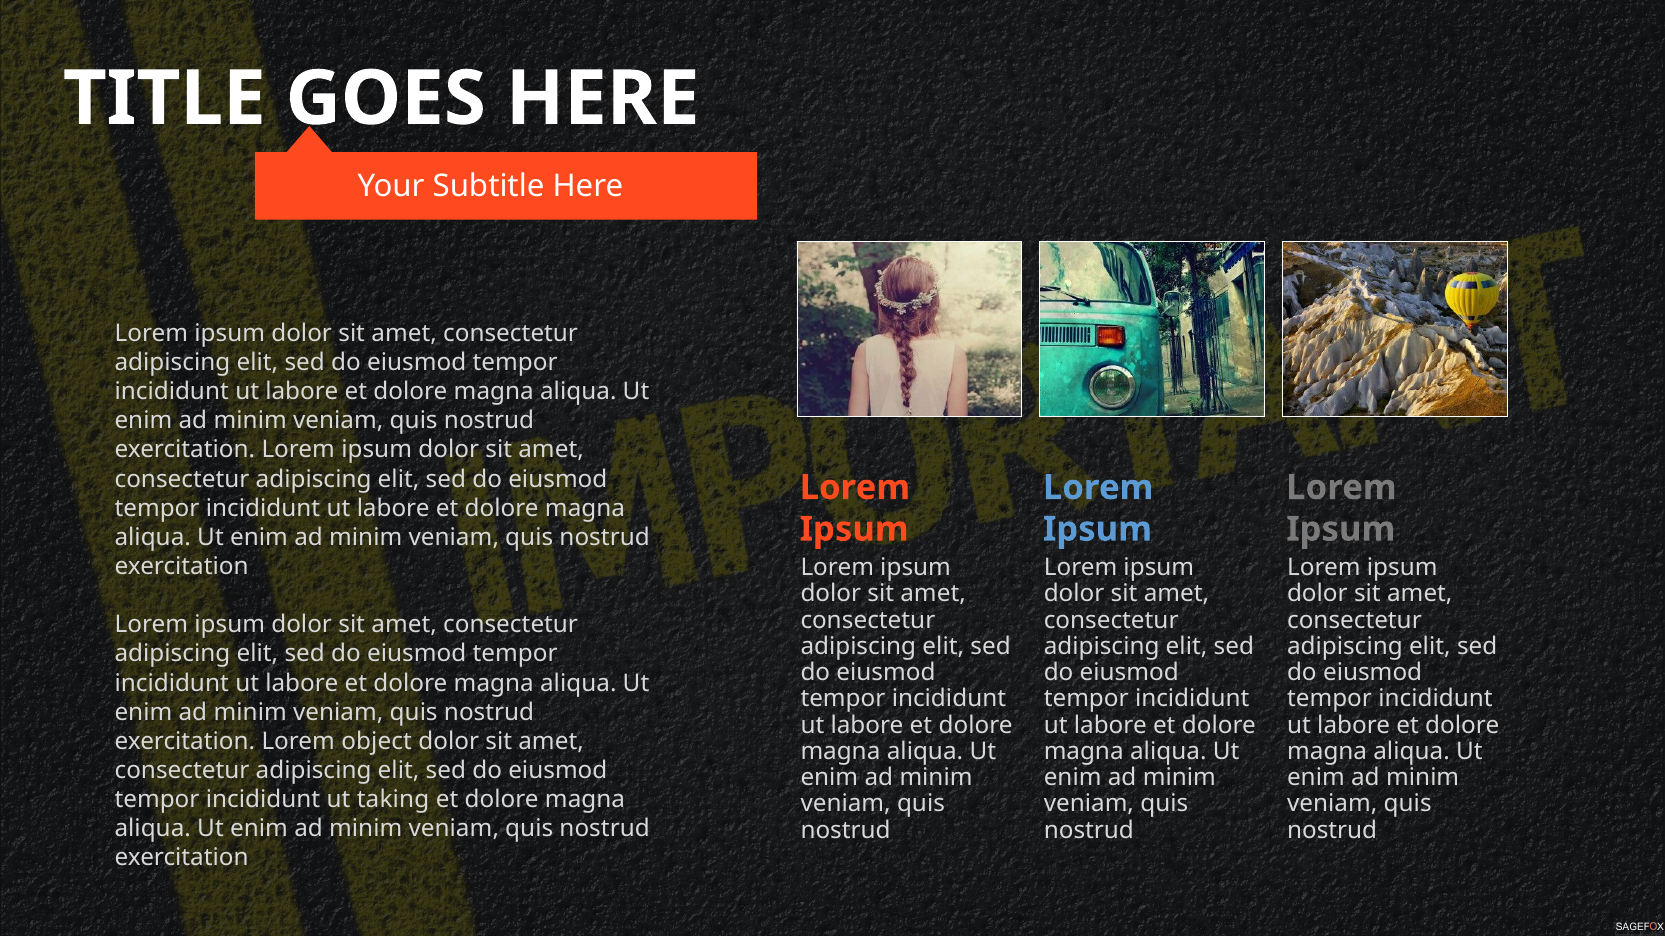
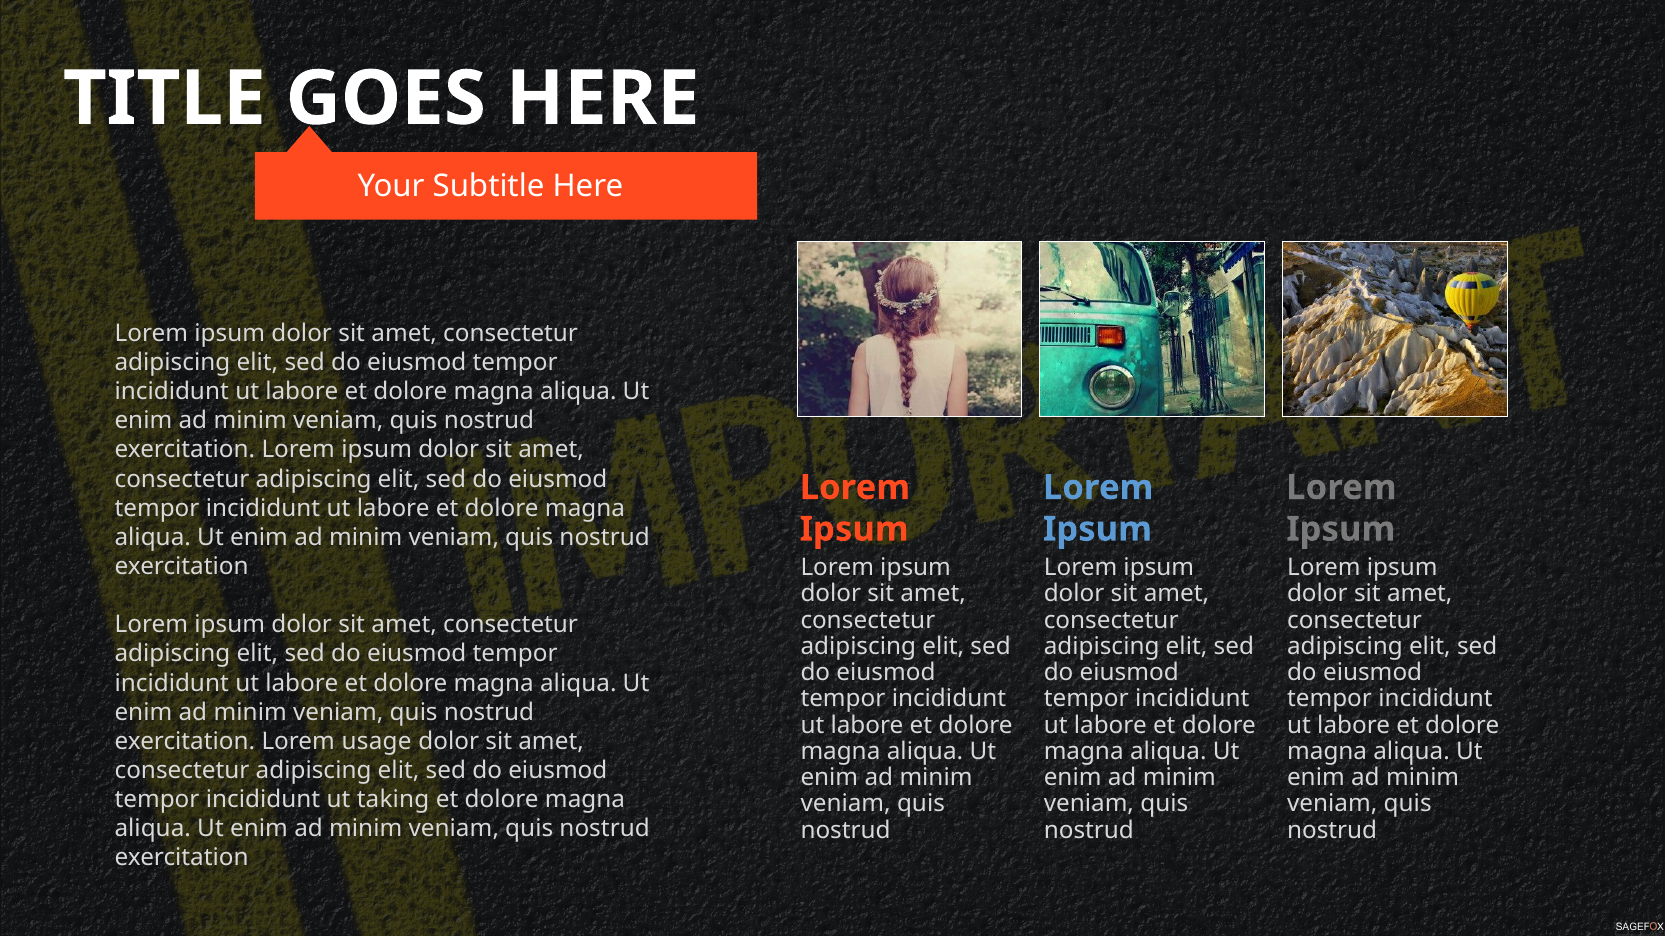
object: object -> usage (377, 742)
